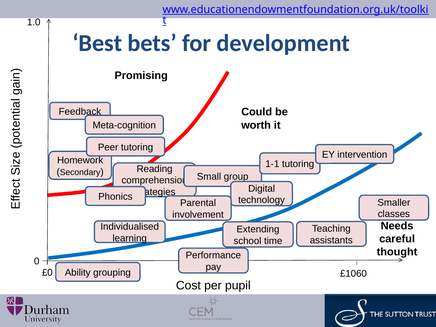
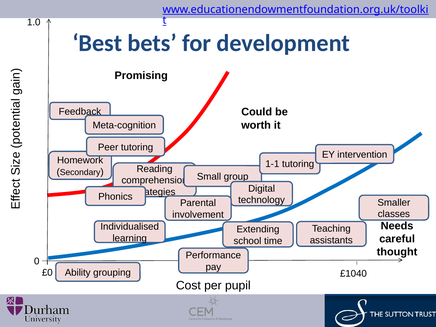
£1060: £1060 -> £1040 (353, 274)
